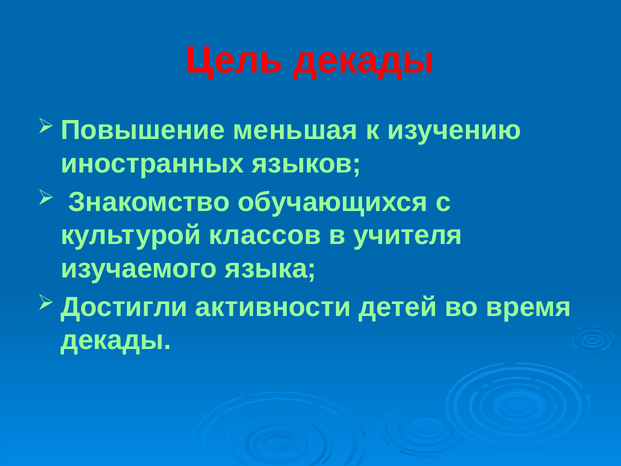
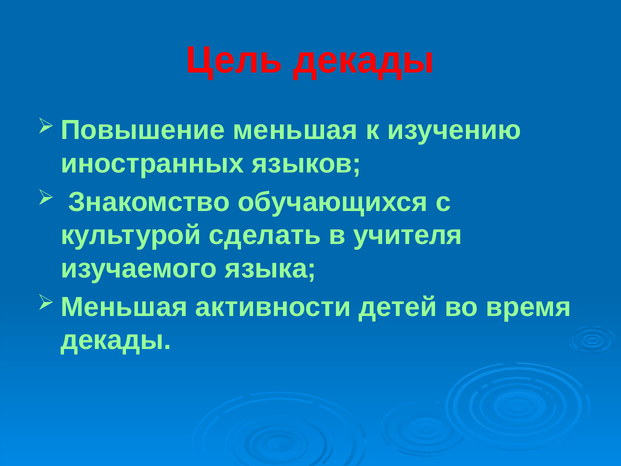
классов: классов -> сделать (265, 235)
Достигли: Достигли -> Меньшая (124, 307)
